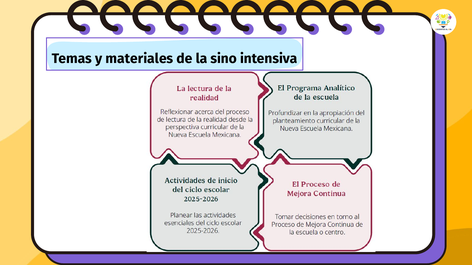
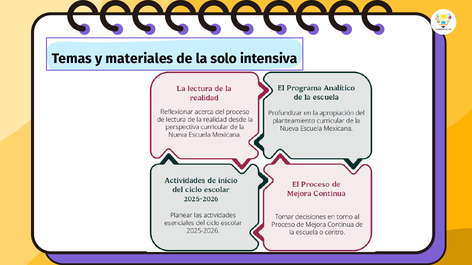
sino: sino -> solo (224, 59)
